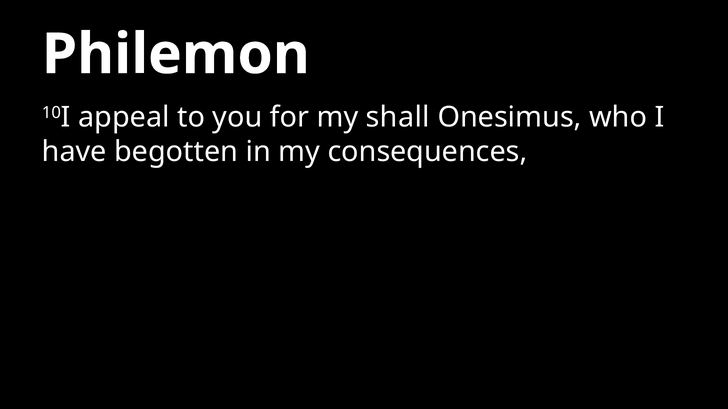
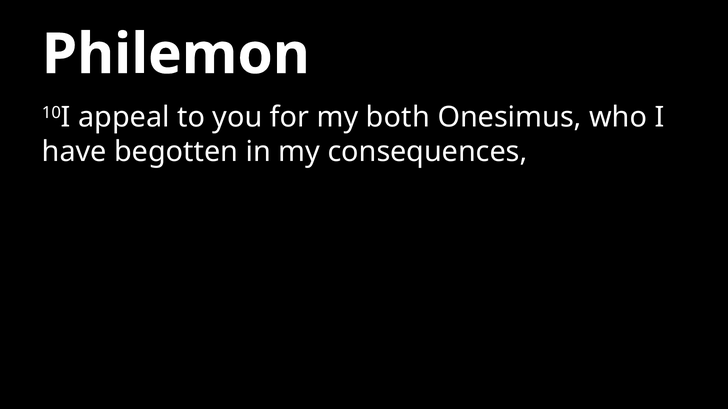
shall: shall -> both (398, 118)
